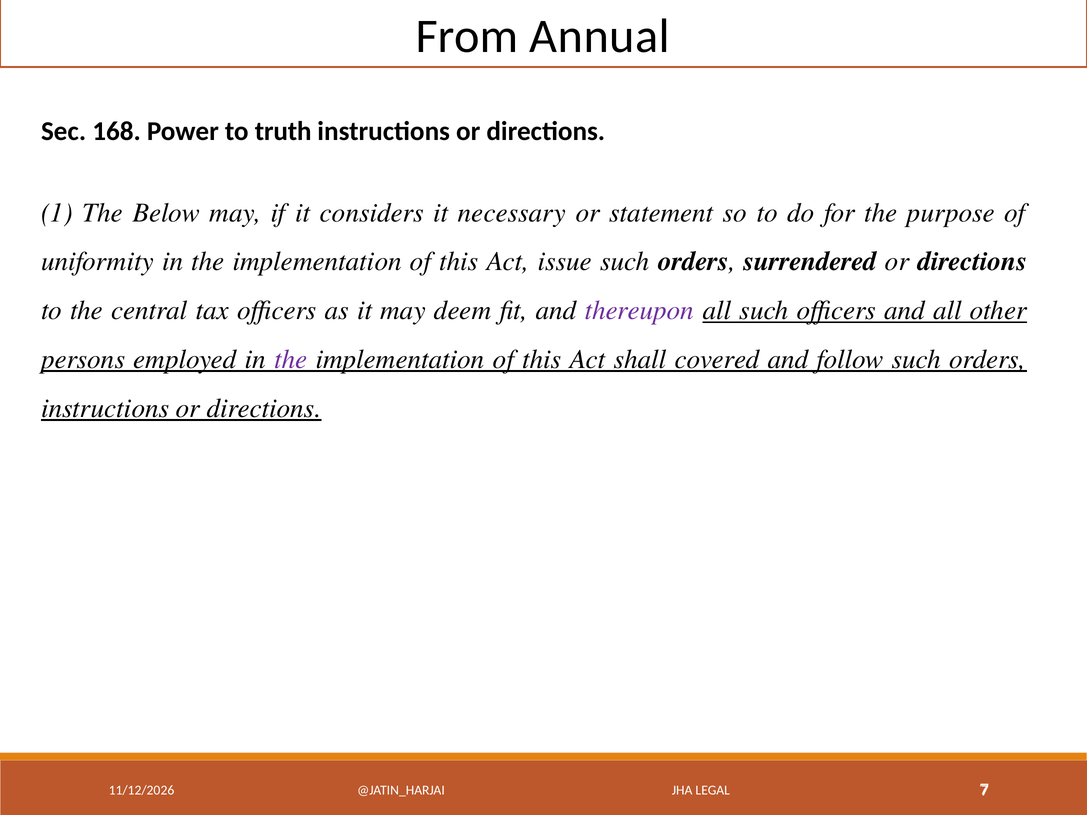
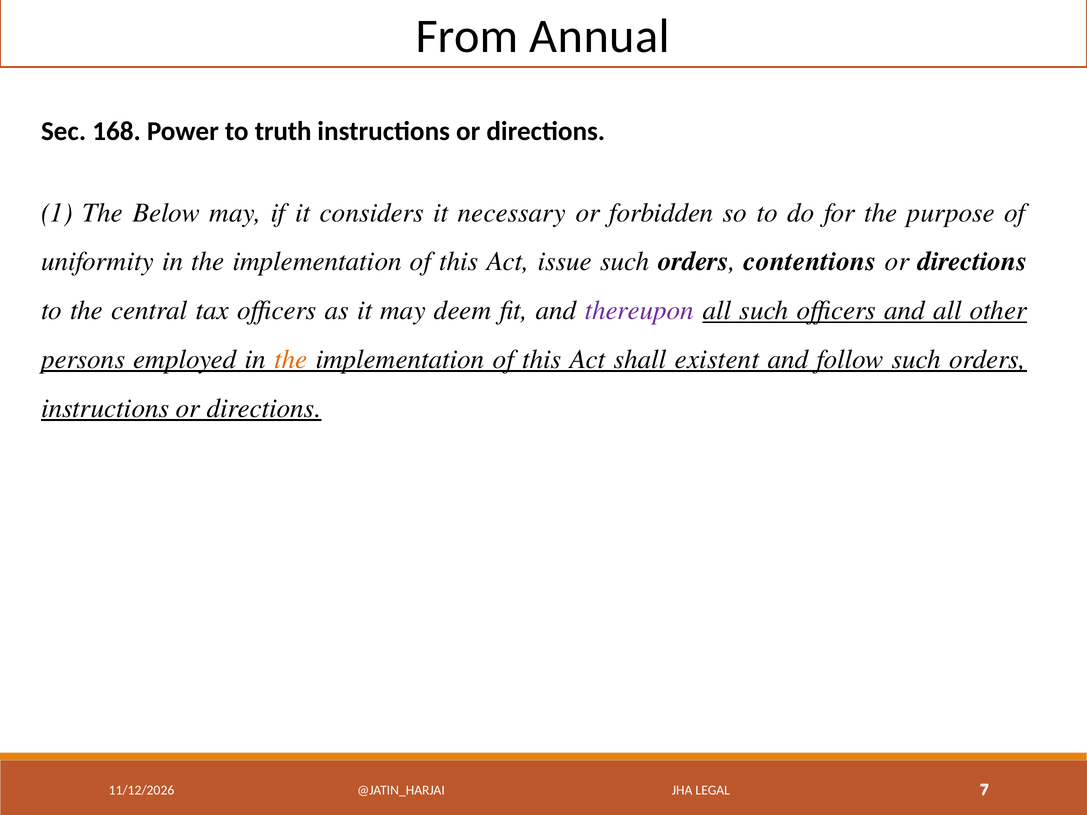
statement: statement -> forbidden (661, 213)
surrendered: surrendered -> contentions (810, 262)
the colour: purple -> orange (291, 359)
covered: covered -> existent (717, 359)
